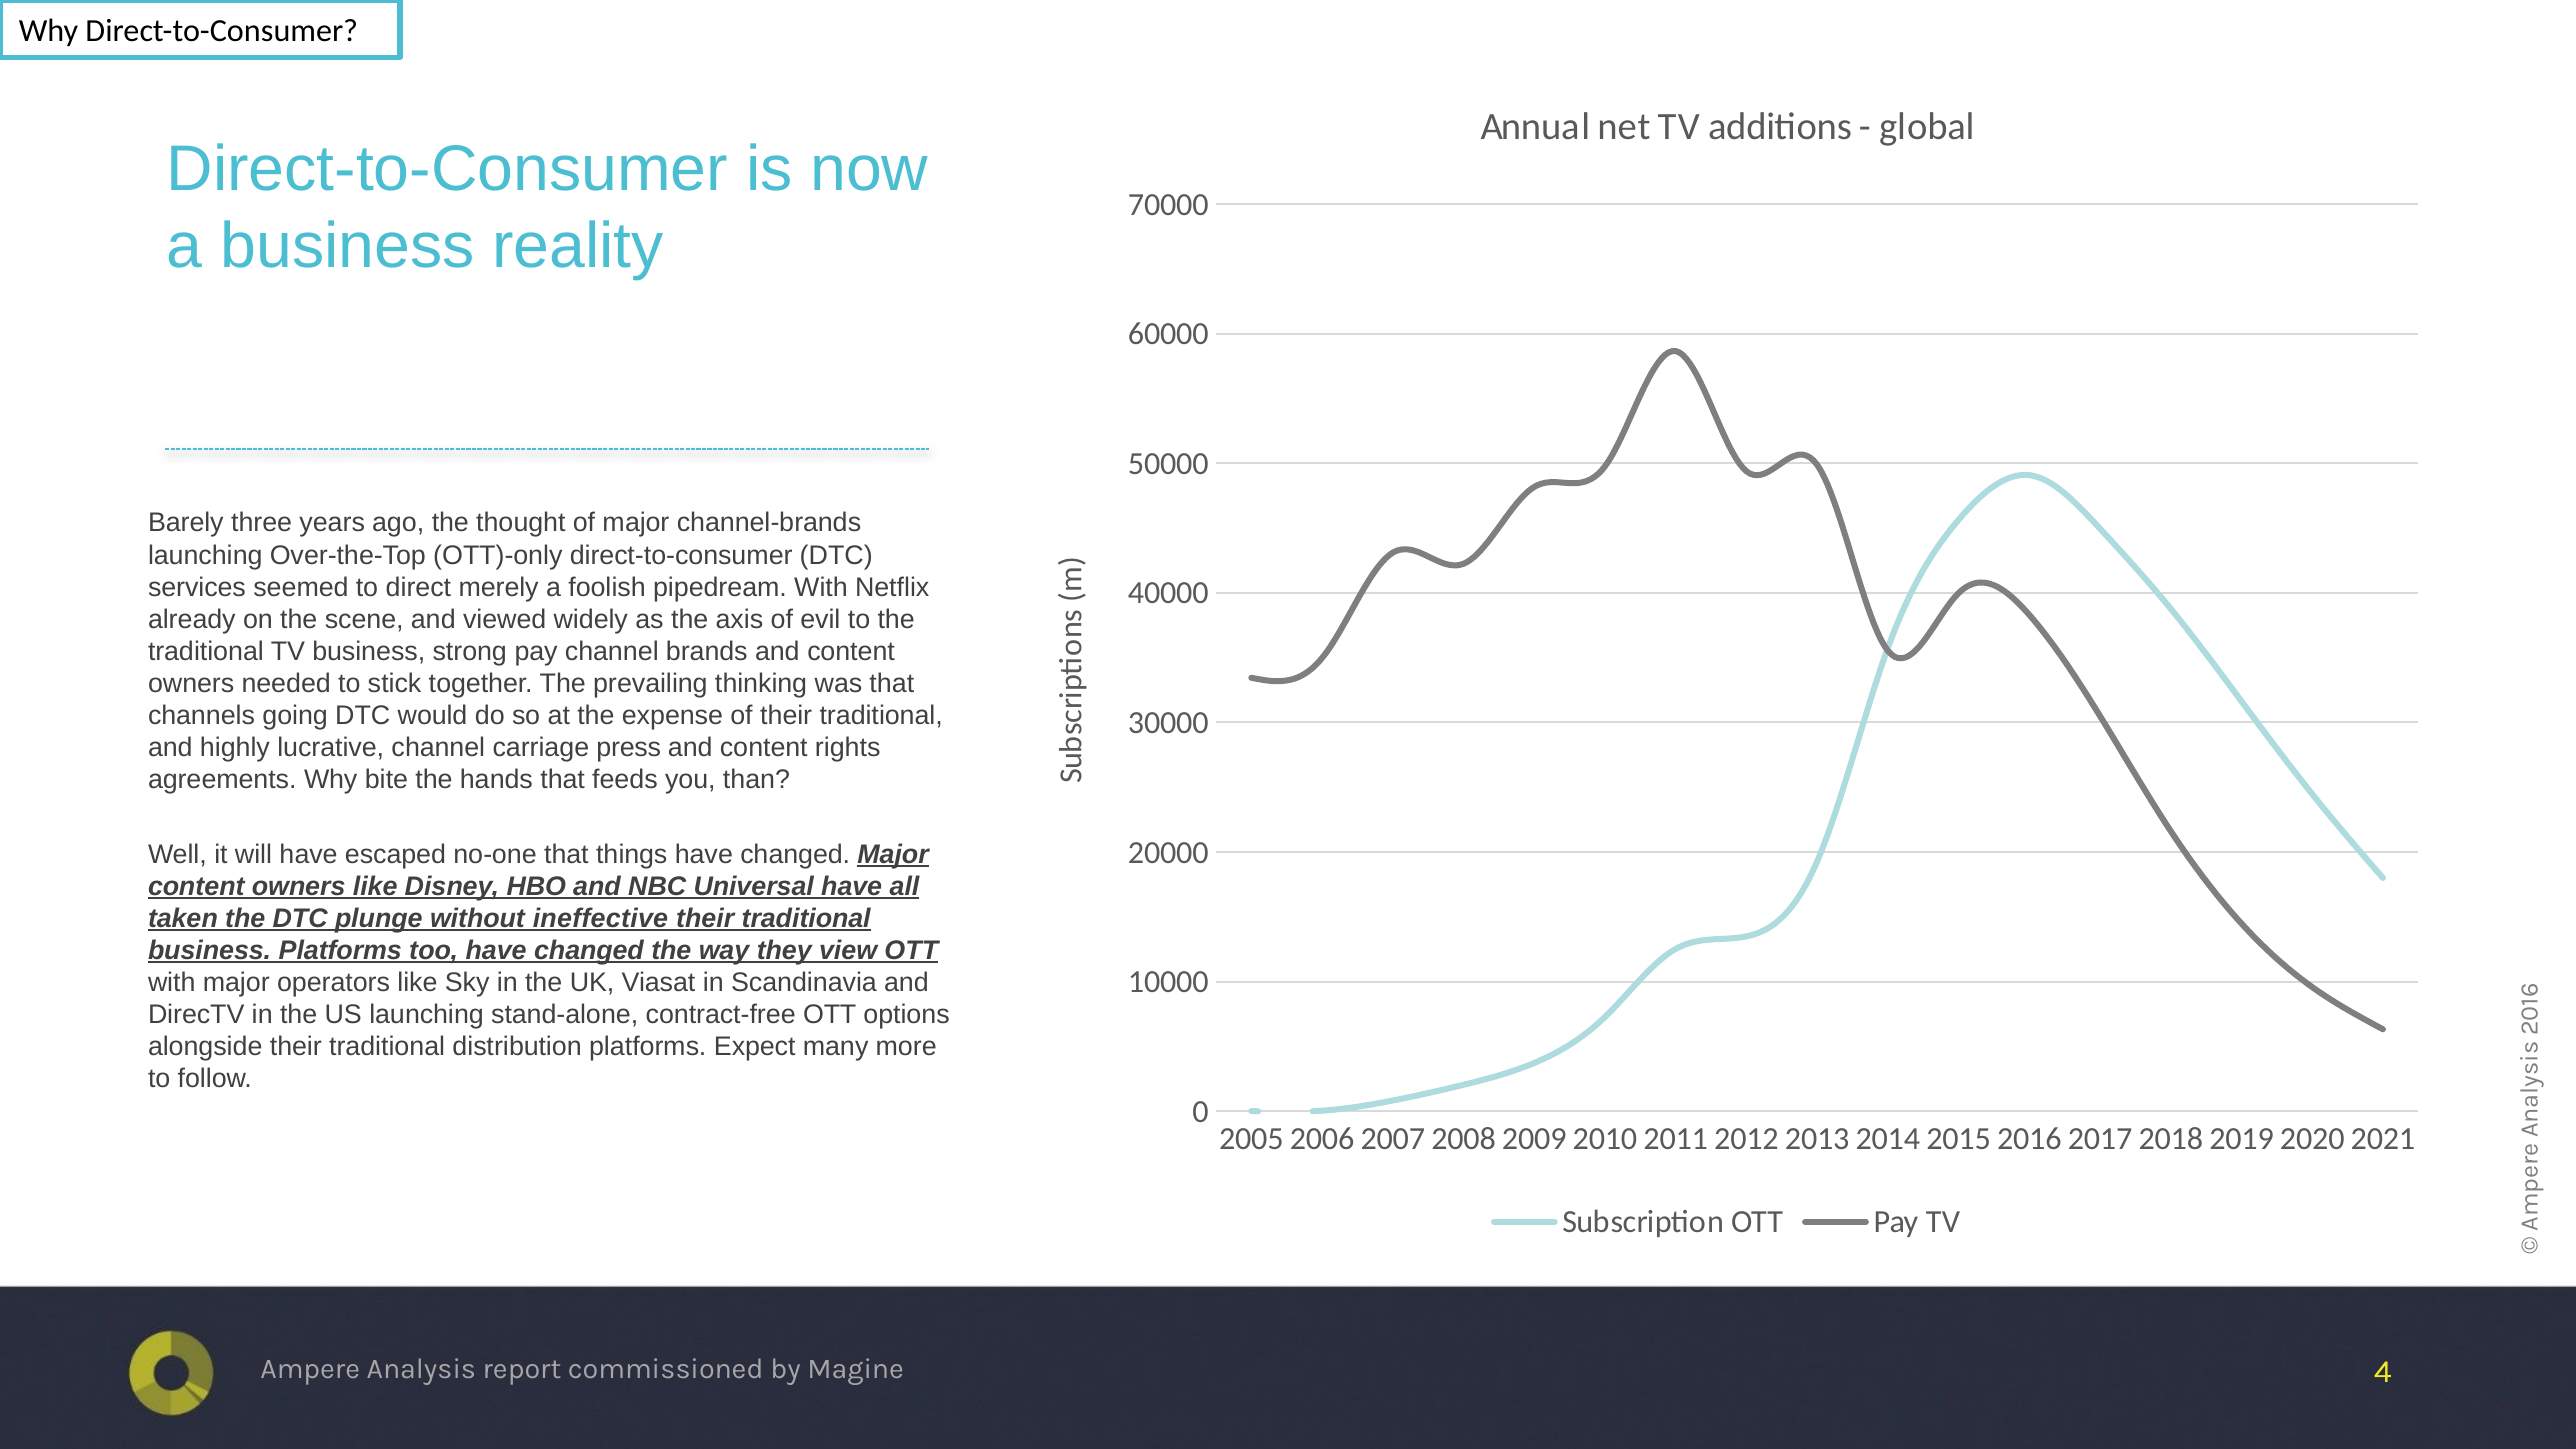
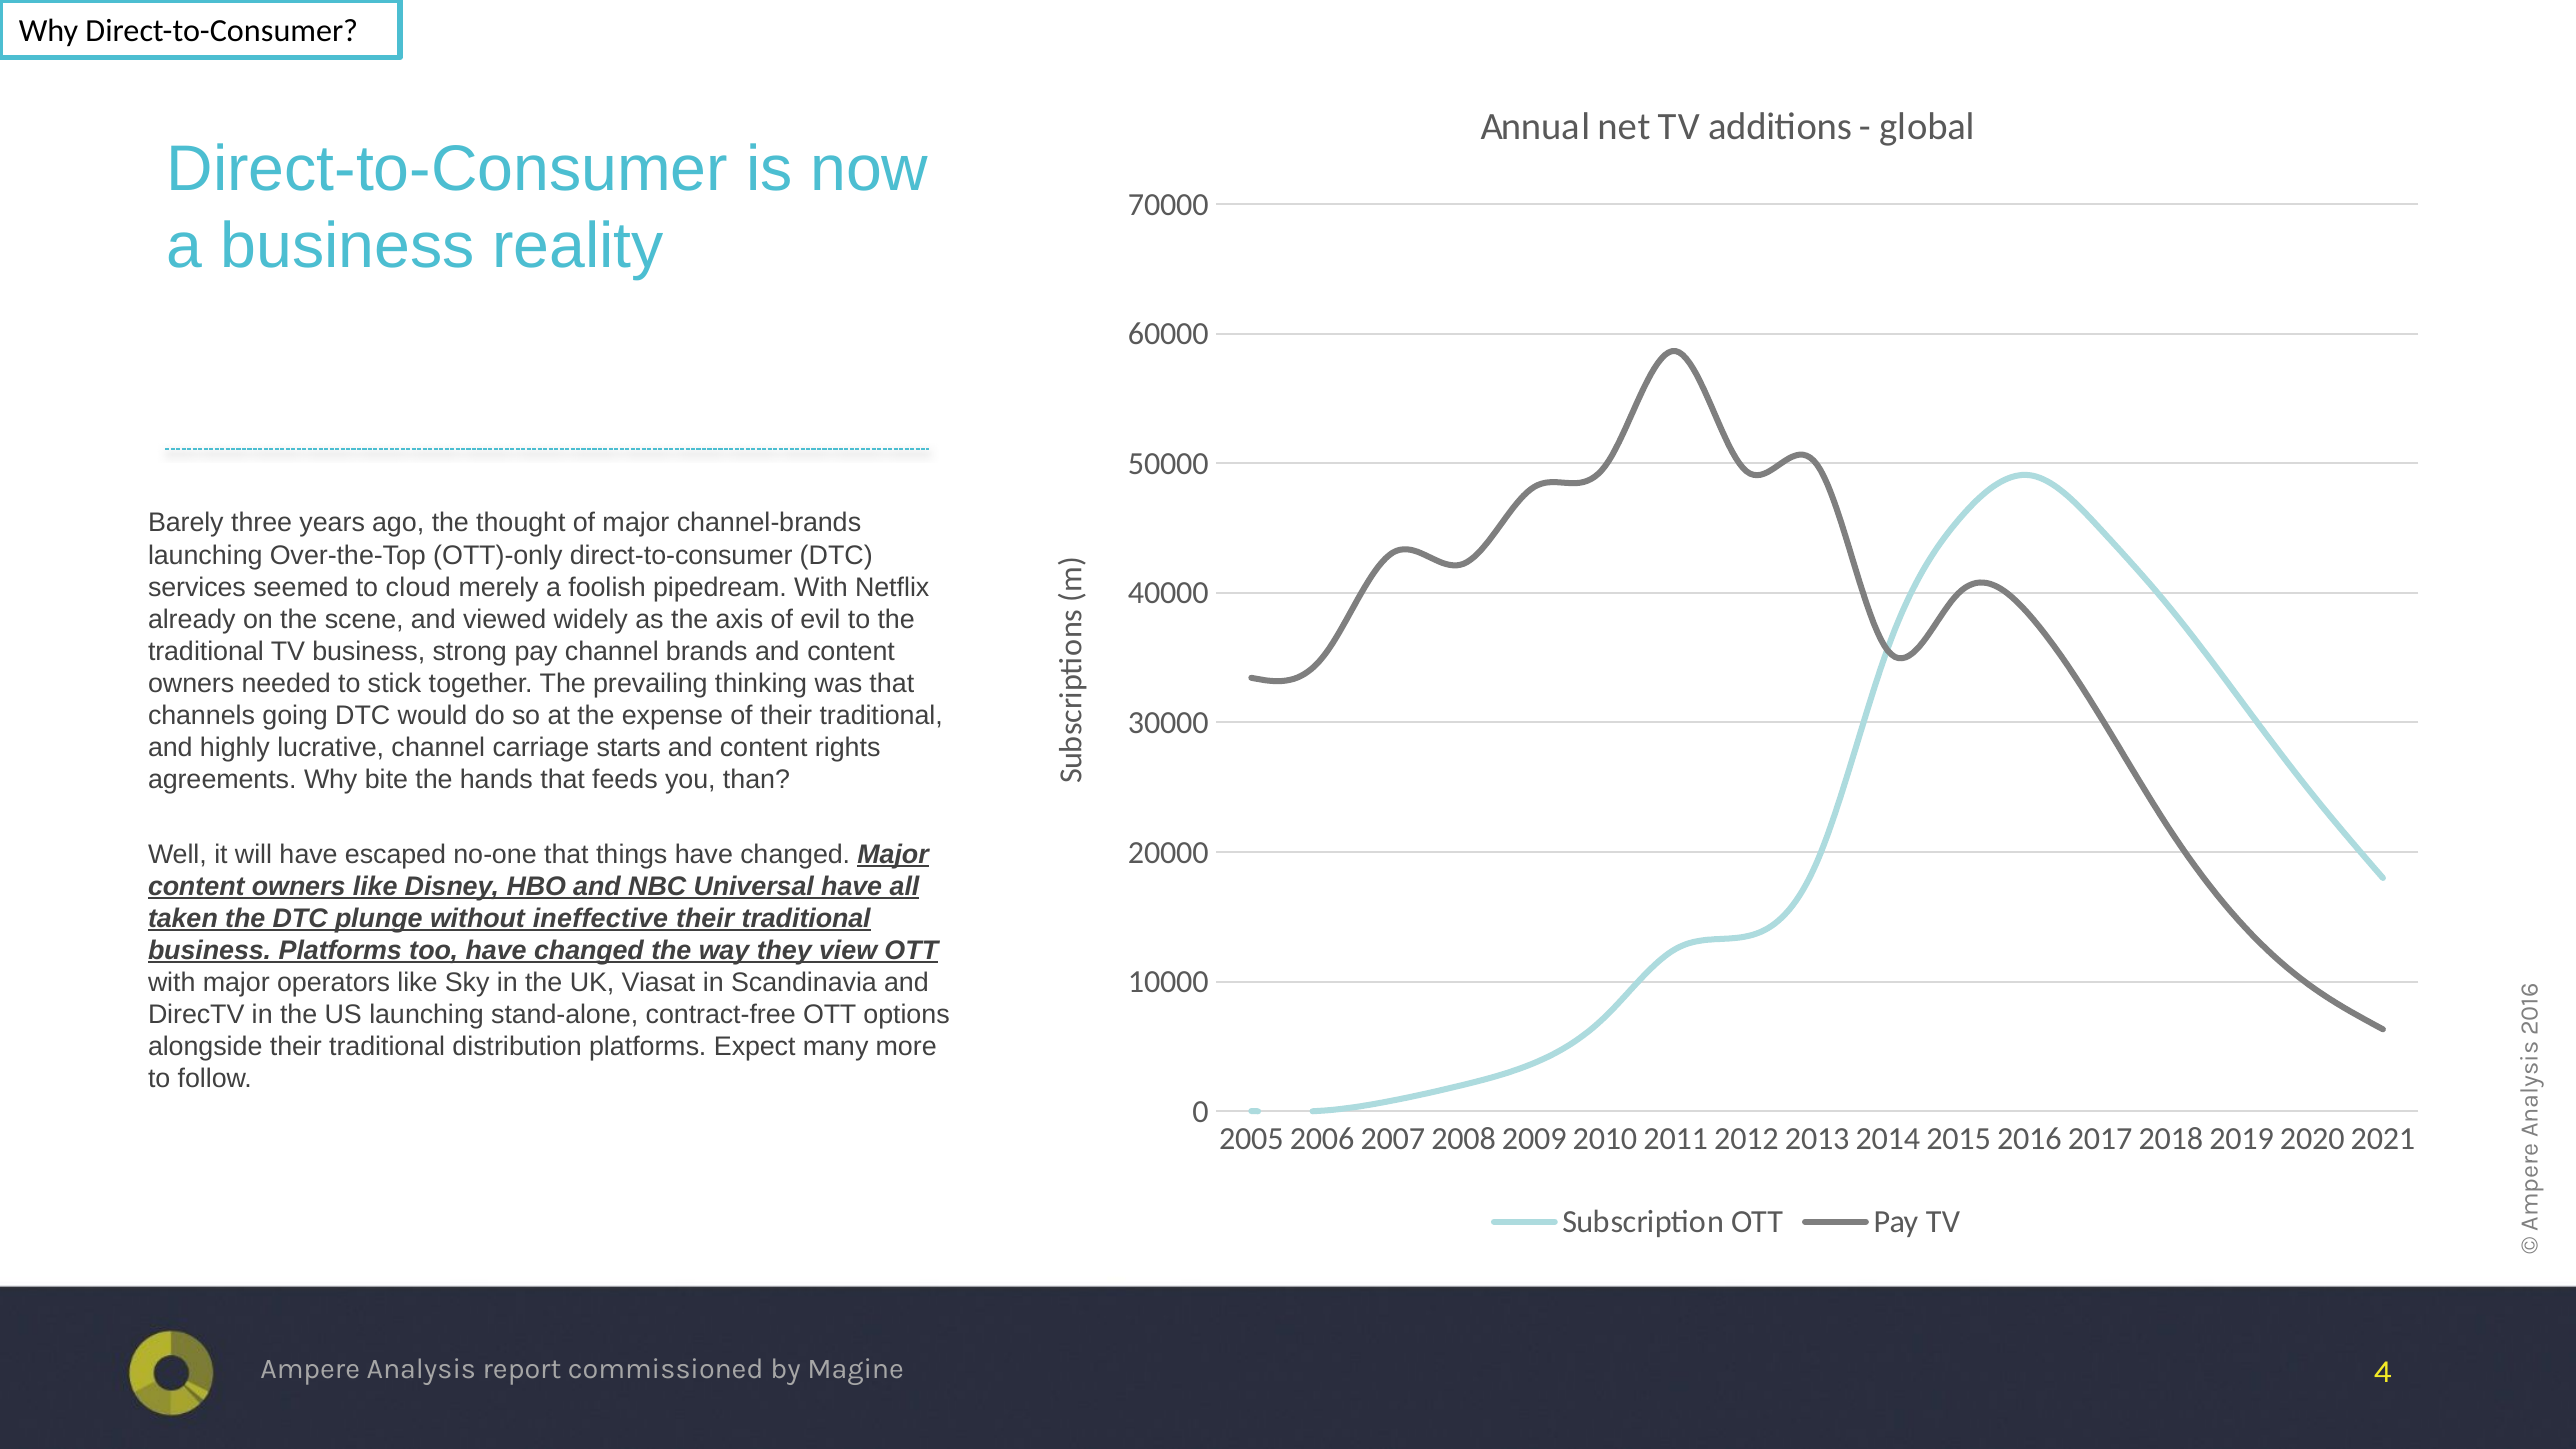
direct: direct -> cloud (418, 587)
press: press -> starts (629, 747)
